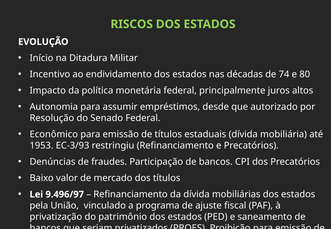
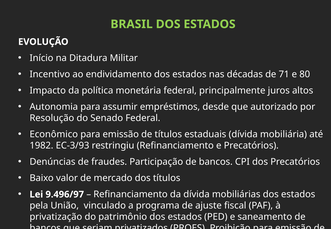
RISCOS: RISCOS -> BRASIL (132, 24)
74: 74 -> 71 (284, 74)
1953: 1953 -> 1982 (41, 146)
